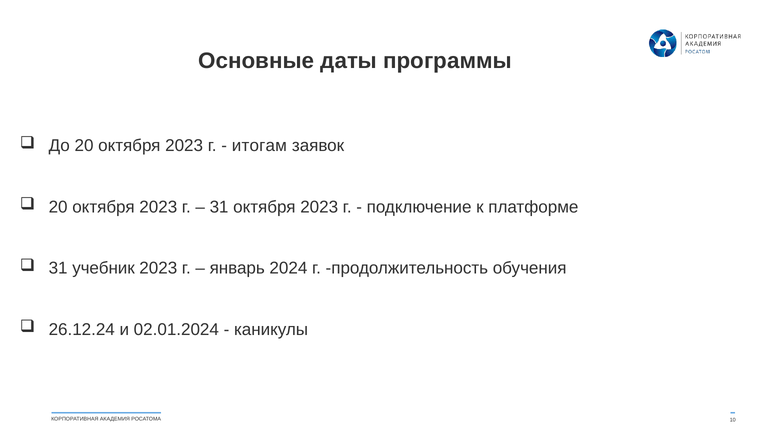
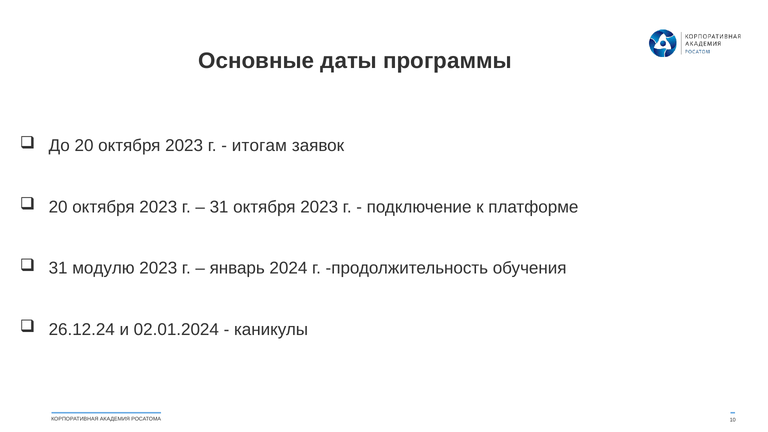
учебник: учебник -> модулю (103, 269)
